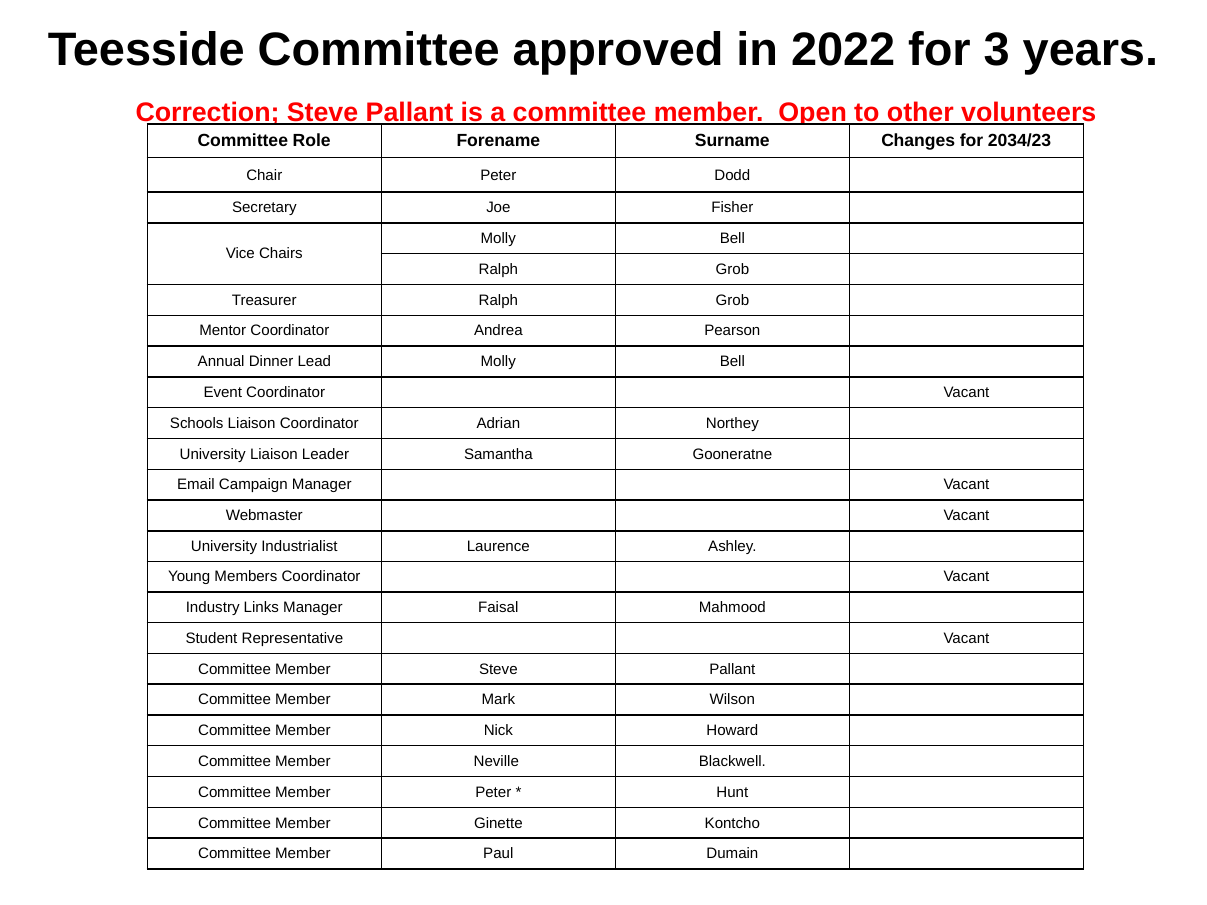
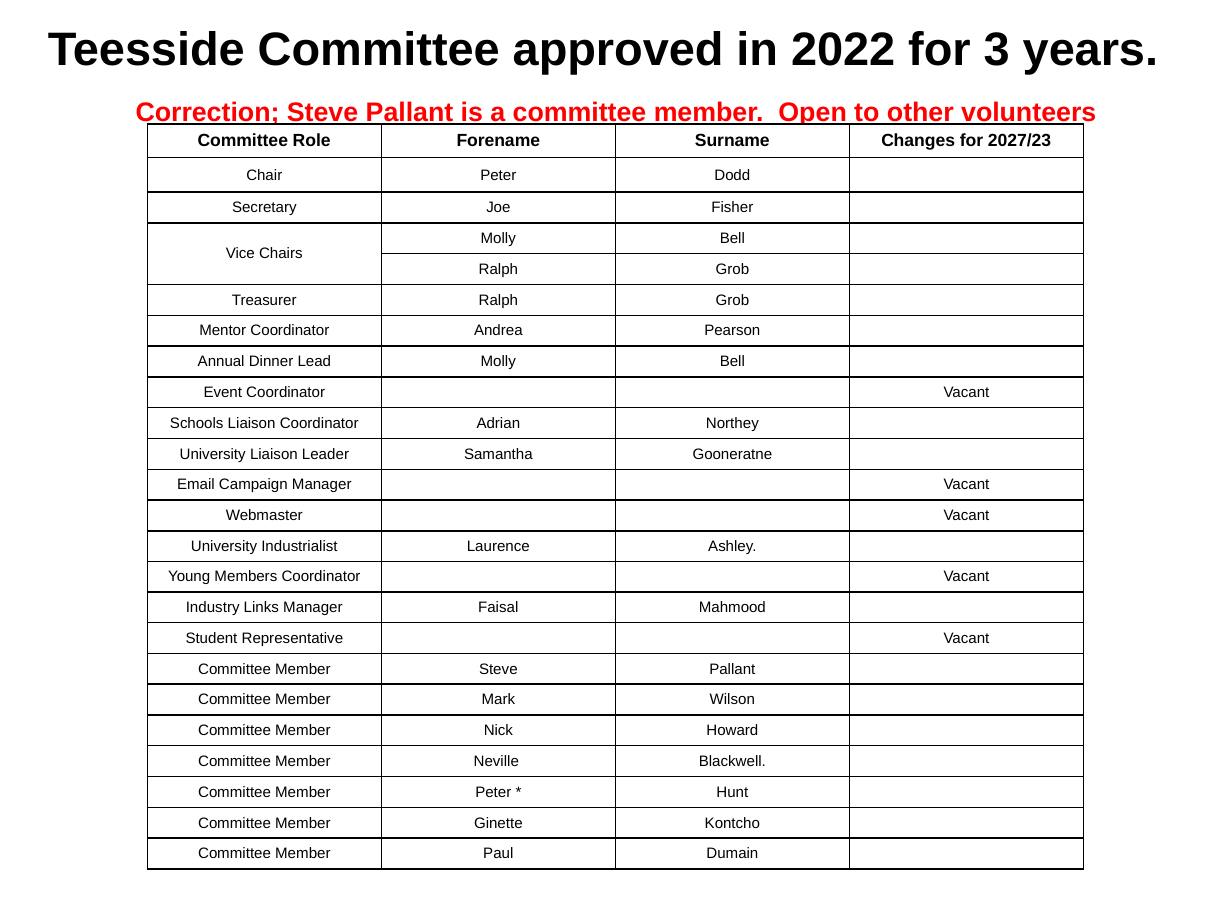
2034/23: 2034/23 -> 2027/23 (1020, 141)
